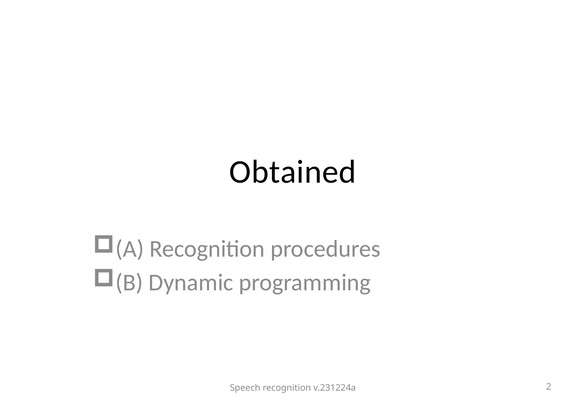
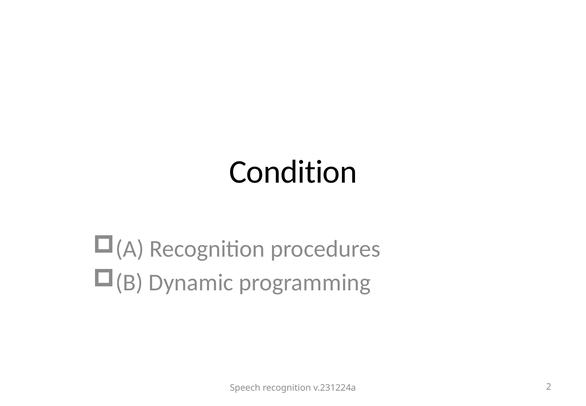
Obtained: Obtained -> Condition (293, 172)
